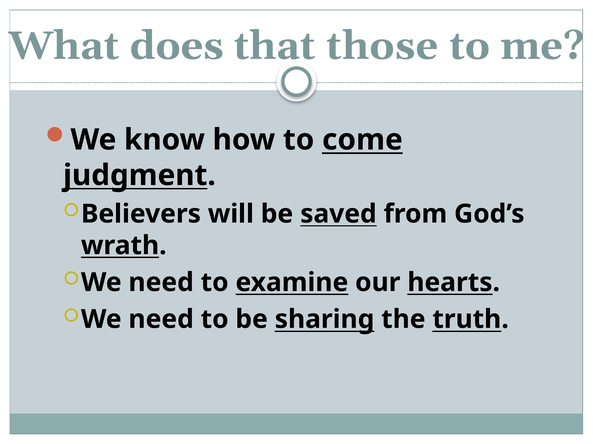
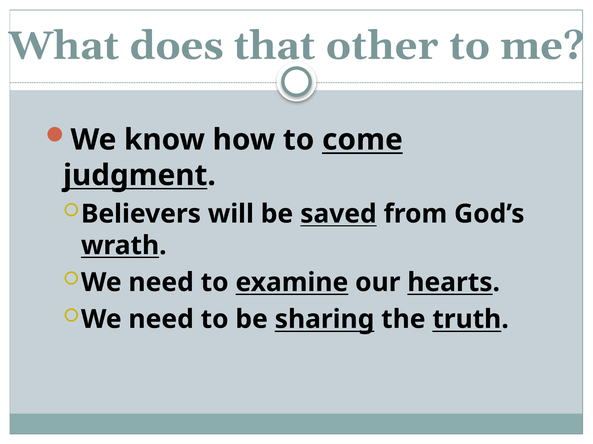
those: those -> other (382, 46)
